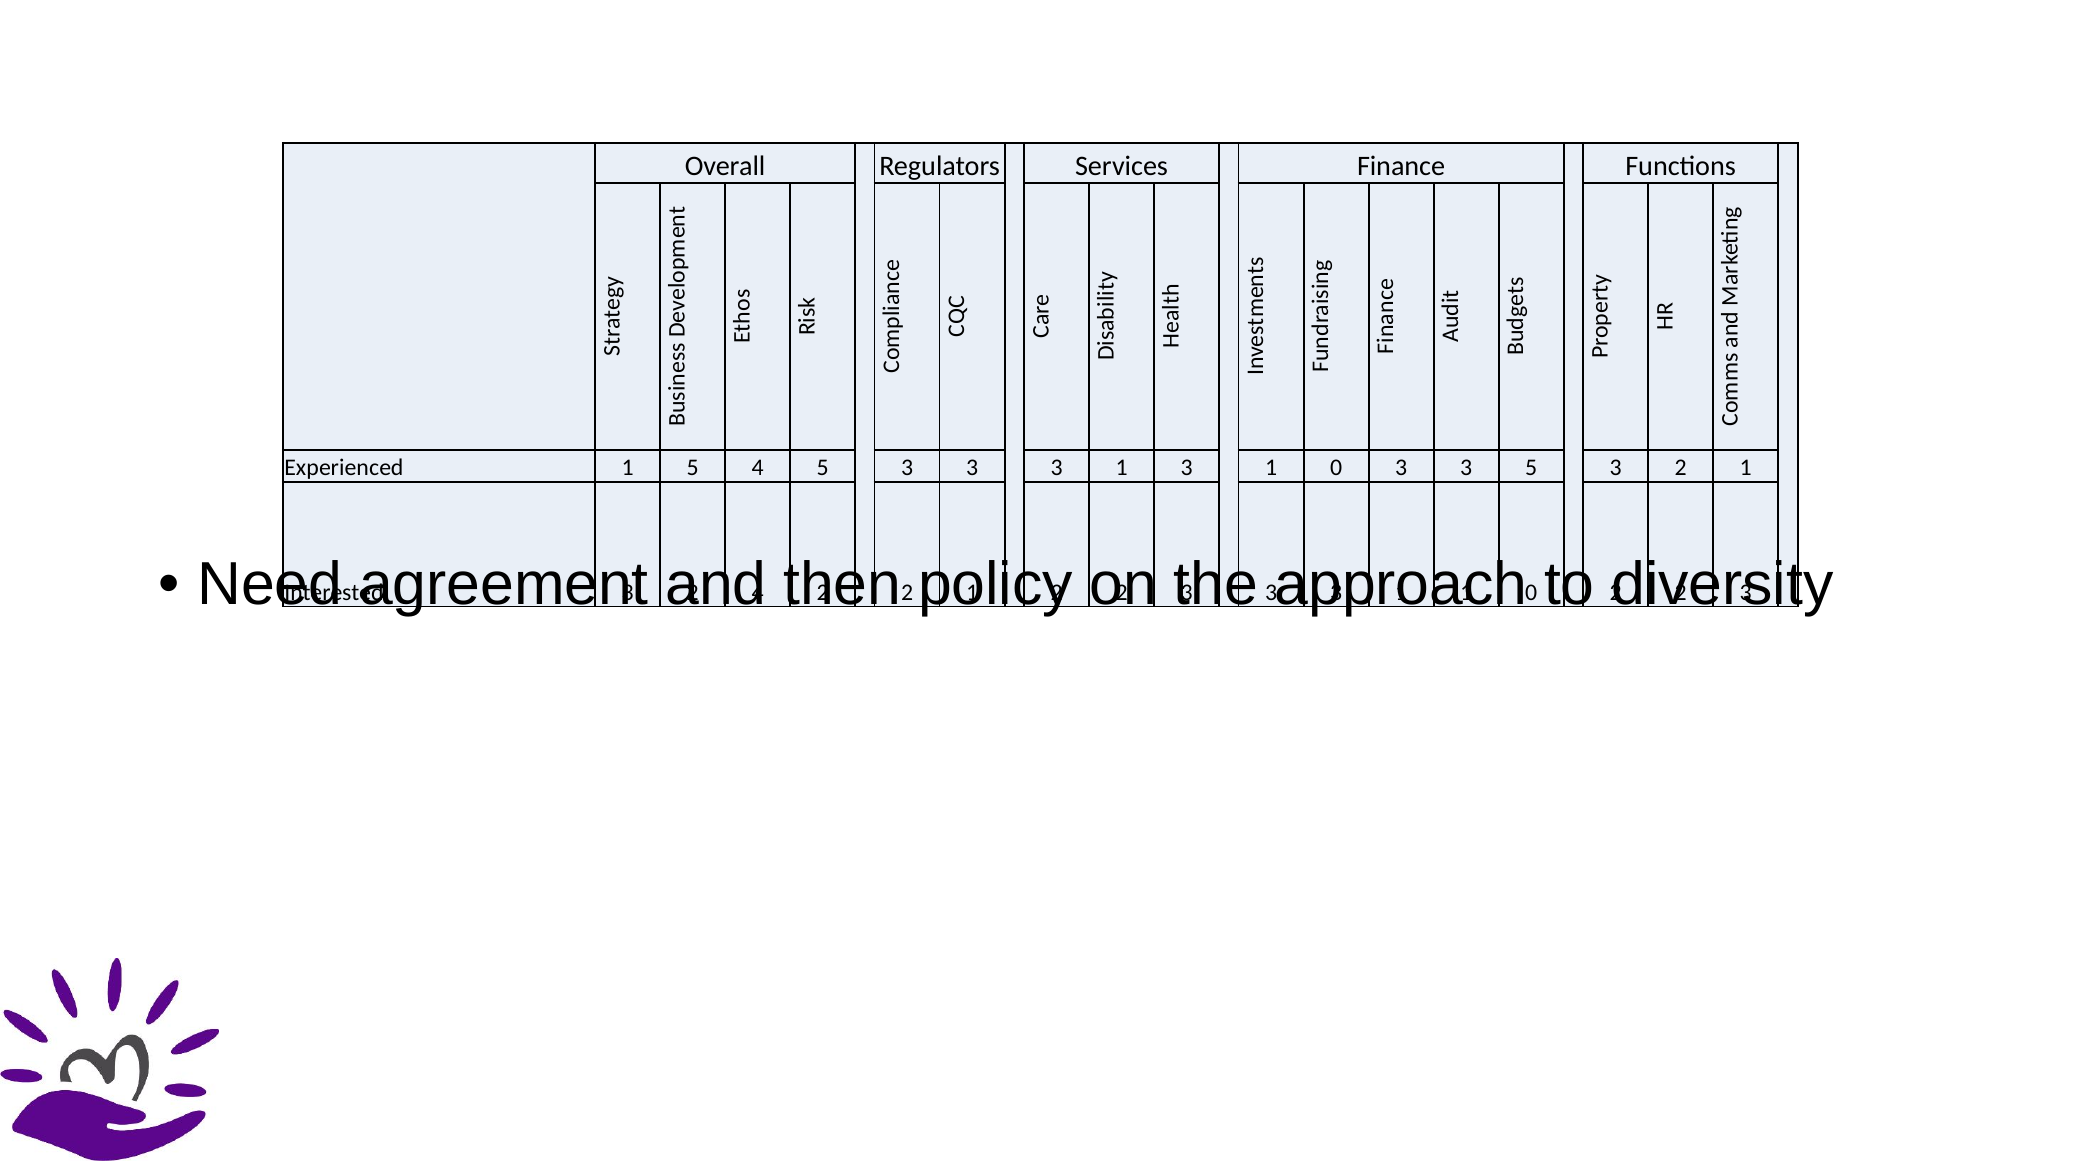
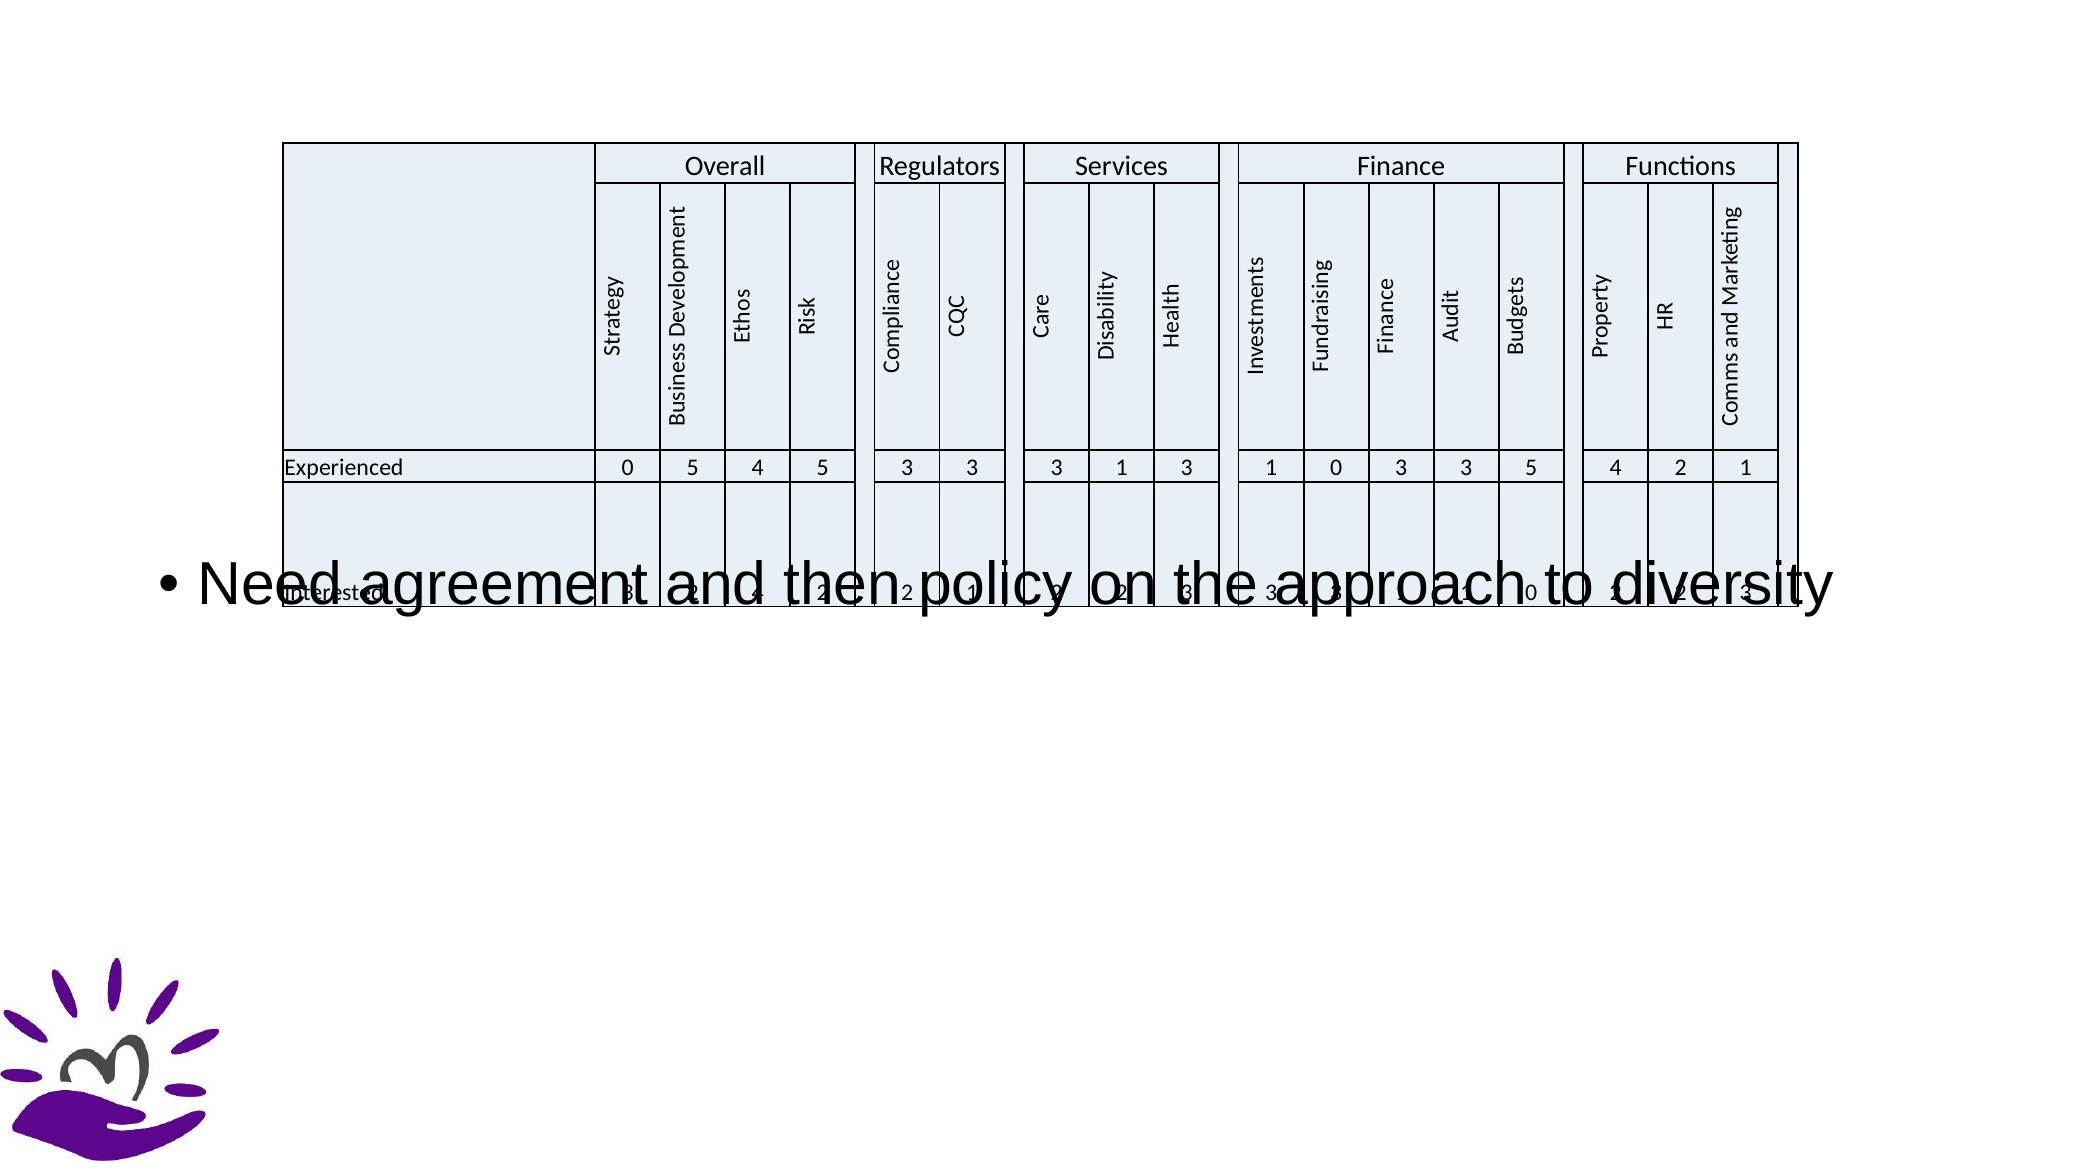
Experienced 1: 1 -> 0 (628, 468)
3 5 3: 3 -> 4 (1616, 468)
